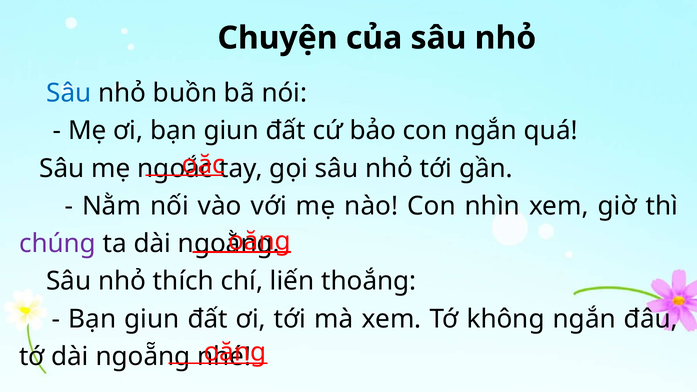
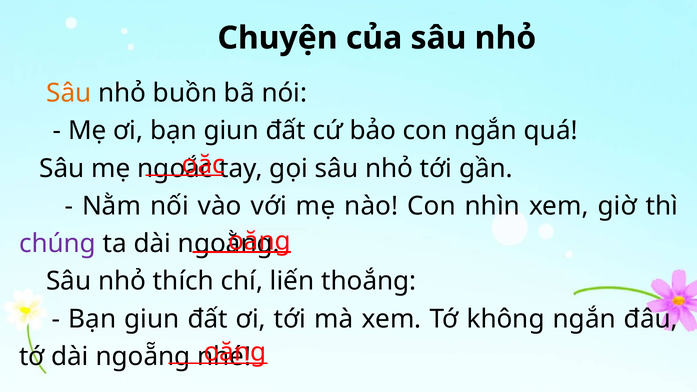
Sâu colour: blue -> orange (69, 93)
